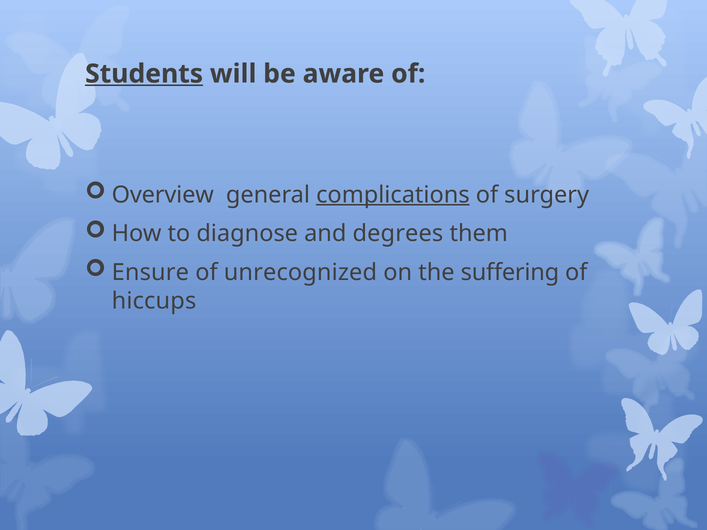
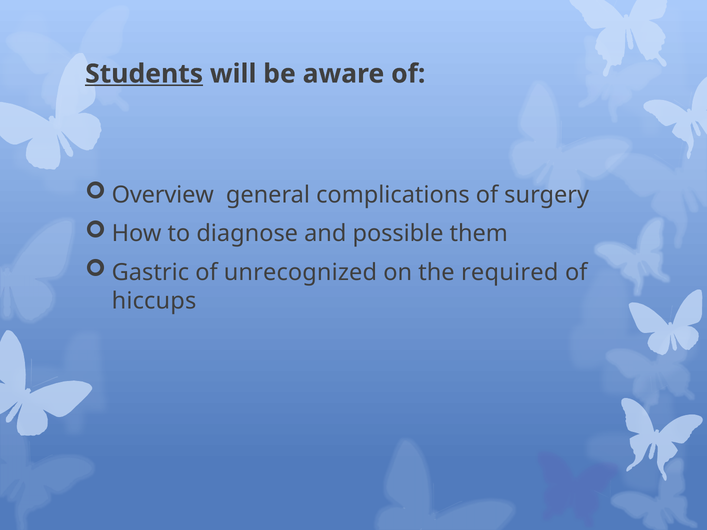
complications underline: present -> none (393, 195)
degrees: degrees -> possible (398, 234)
Ensure: Ensure -> Gastric (150, 273)
suffering: suffering -> required (510, 273)
